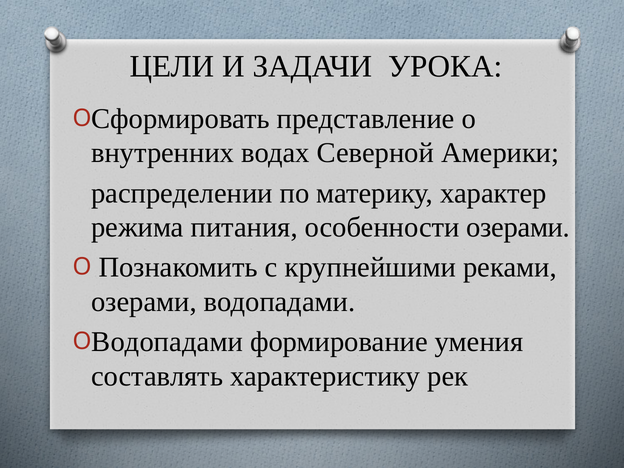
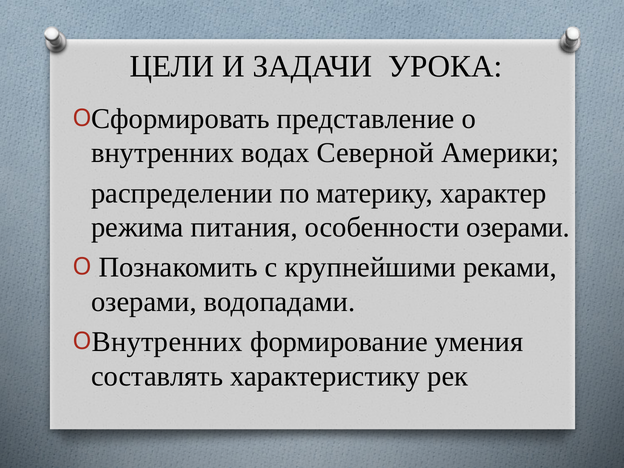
Водопадами: Водопадами -> Внутренних (167, 342)
